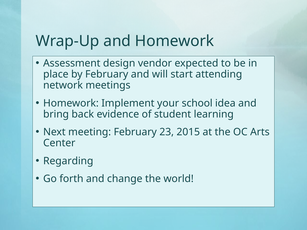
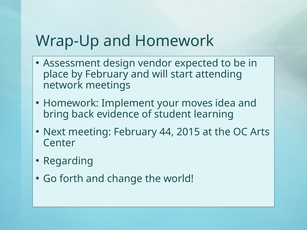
school: school -> moves (197, 103)
23: 23 -> 44 (167, 132)
